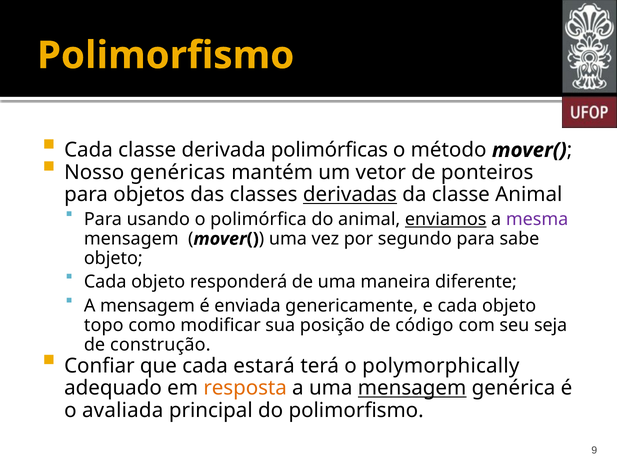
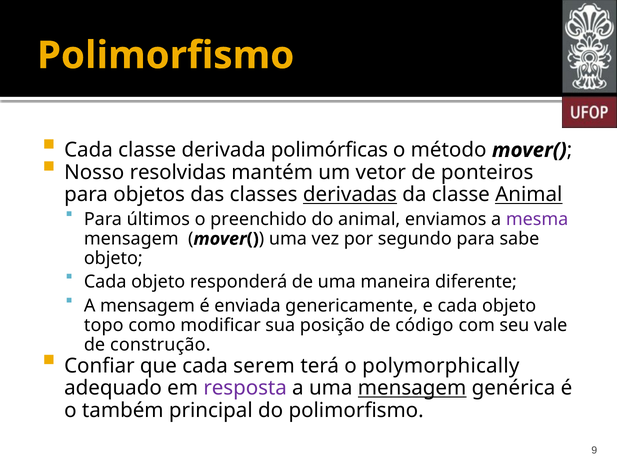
genéricas: genéricas -> resolvidas (178, 172)
Animal underline: none -> present (529, 194)
usando: usando -> últimos (158, 219)
polimórfica: polimórfica -> preenchido (259, 219)
enviamos underline: present -> none (446, 219)
seja: seja -> vale (551, 325)
estará: estará -> serem (264, 366)
resposta colour: orange -> purple (245, 388)
avaliada: avaliada -> também (123, 410)
